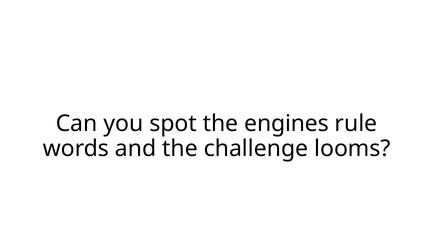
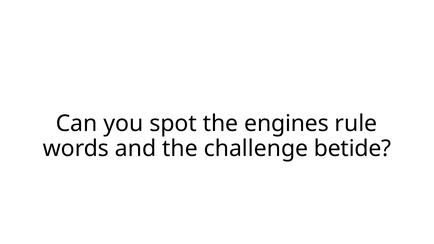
looms: looms -> betide (352, 148)
